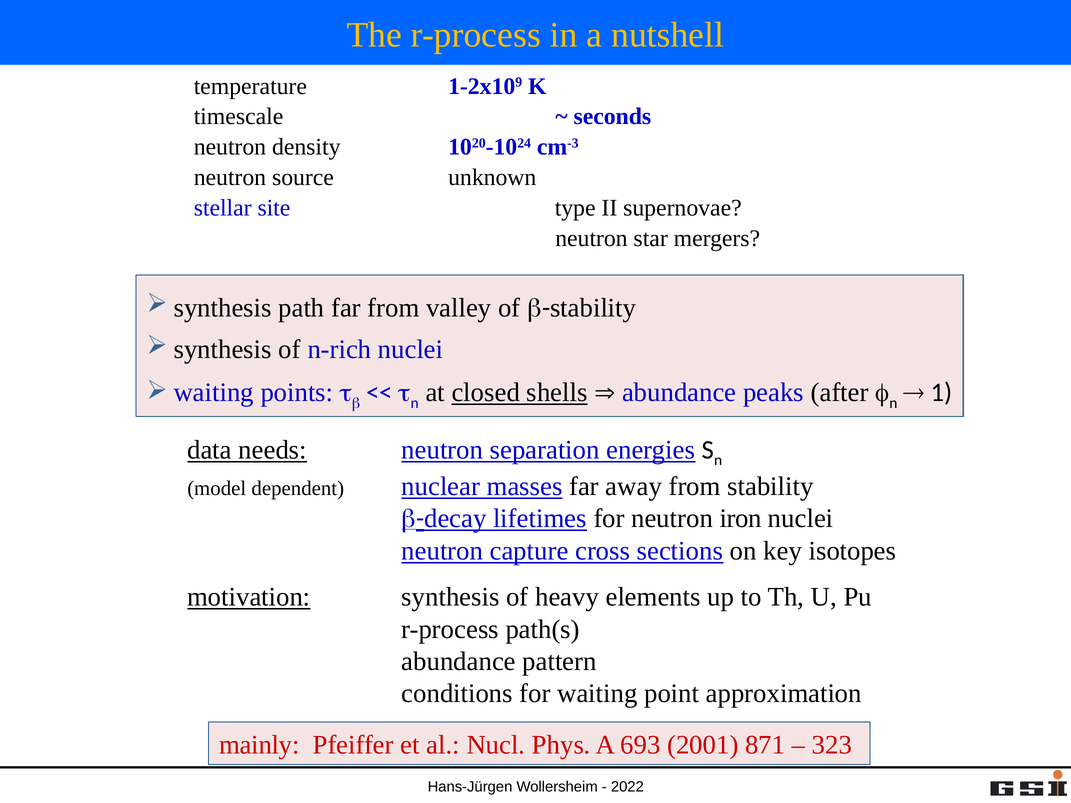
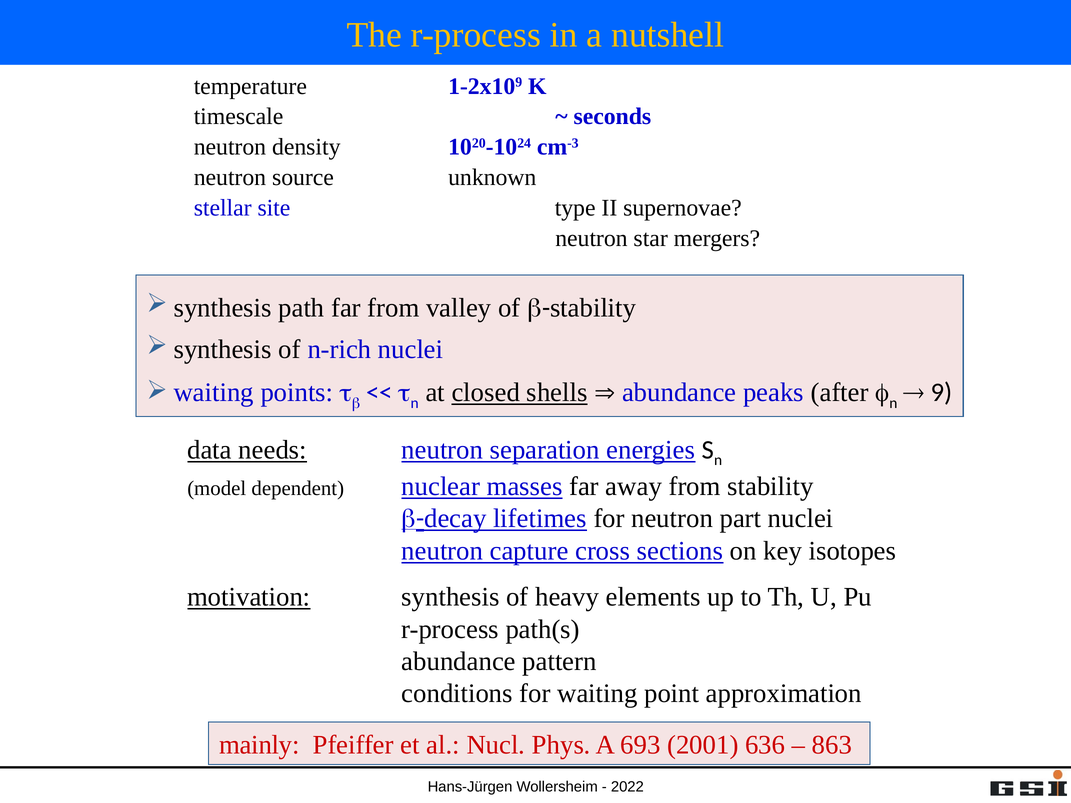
1: 1 -> 9 (942, 393)
iron: iron -> part (741, 519)
871: 871 -> 636 (765, 745)
323: 323 -> 863 (832, 745)
